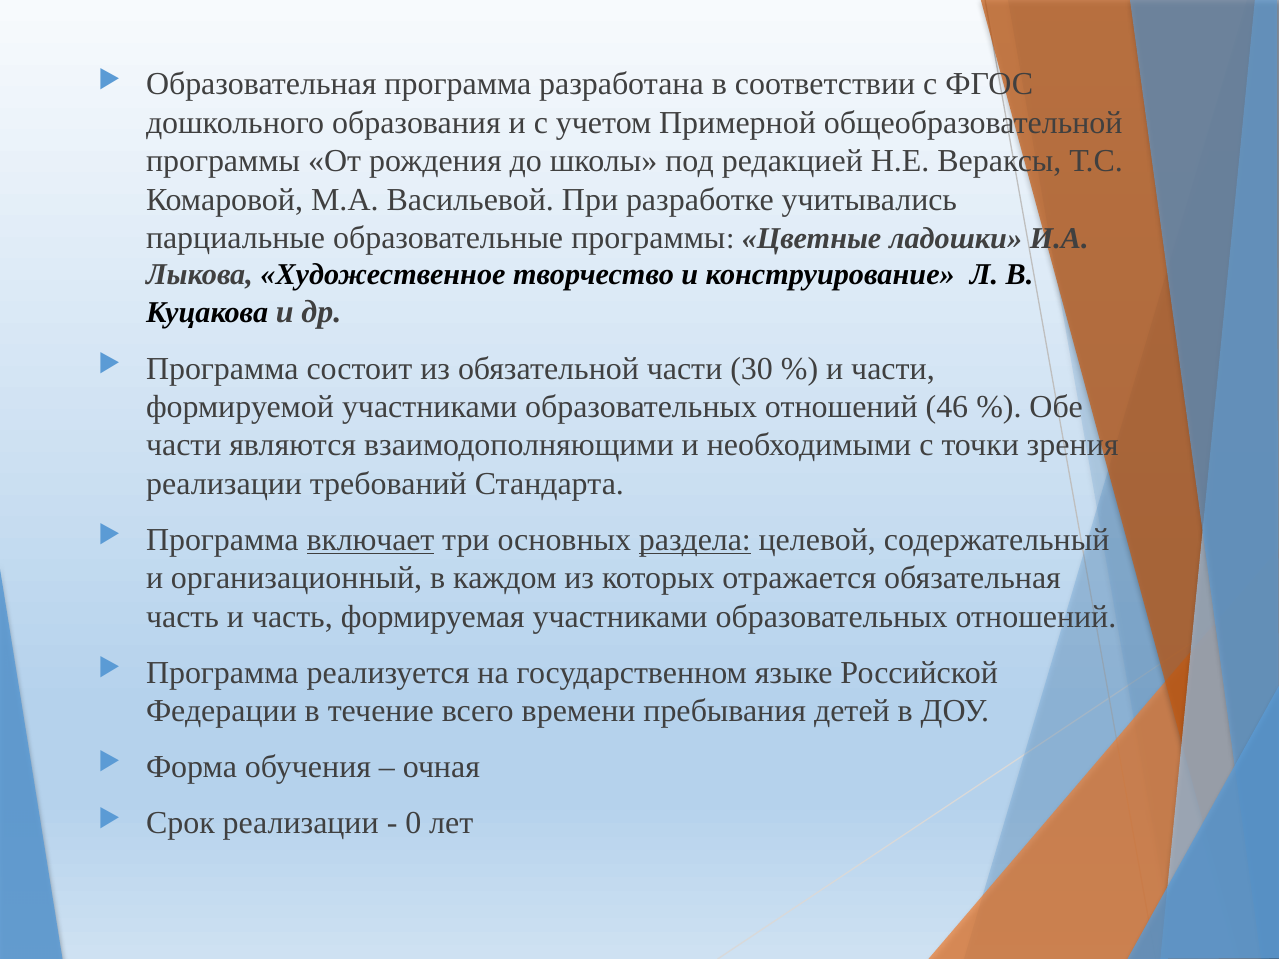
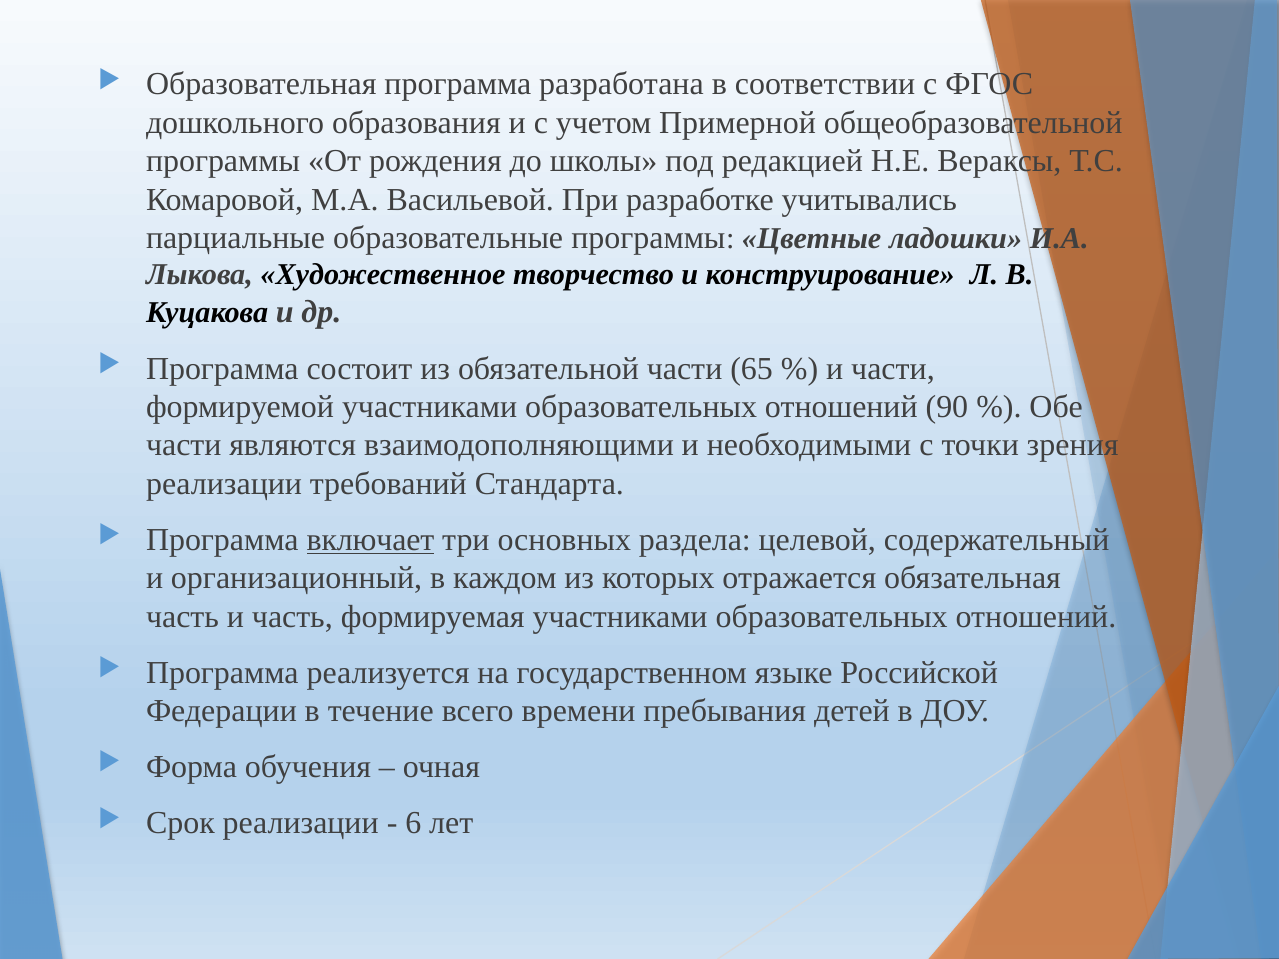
30: 30 -> 65 (752, 369)
46: 46 -> 90 (947, 407)
раздела underline: present -> none (695, 540)
0: 0 -> 6 (413, 823)
